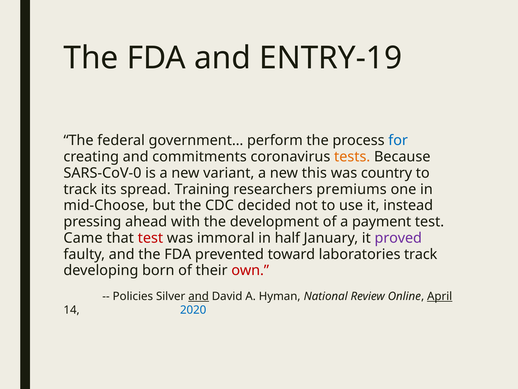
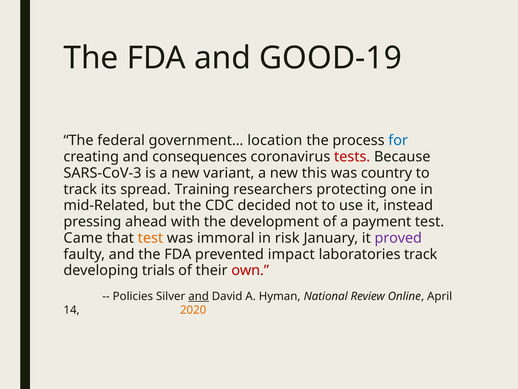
ENTRY-19: ENTRY-19 -> GOOD-19 (331, 58)
perform: perform -> location (275, 140)
commitments: commitments -> consequences (200, 157)
tests colour: orange -> red (352, 157)
SARS-CoV-0: SARS-CoV-0 -> SARS-CoV-3 (102, 173)
premiums: premiums -> protecting (352, 189)
mid-Choose: mid-Choose -> mid-Related (106, 205)
test colour: red -> orange (150, 238)
half: half -> risk (287, 238)
toward: toward -> impact (291, 254)
born: born -> trials (158, 270)
April underline: present -> none (440, 296)
2020 colour: blue -> orange (193, 310)
